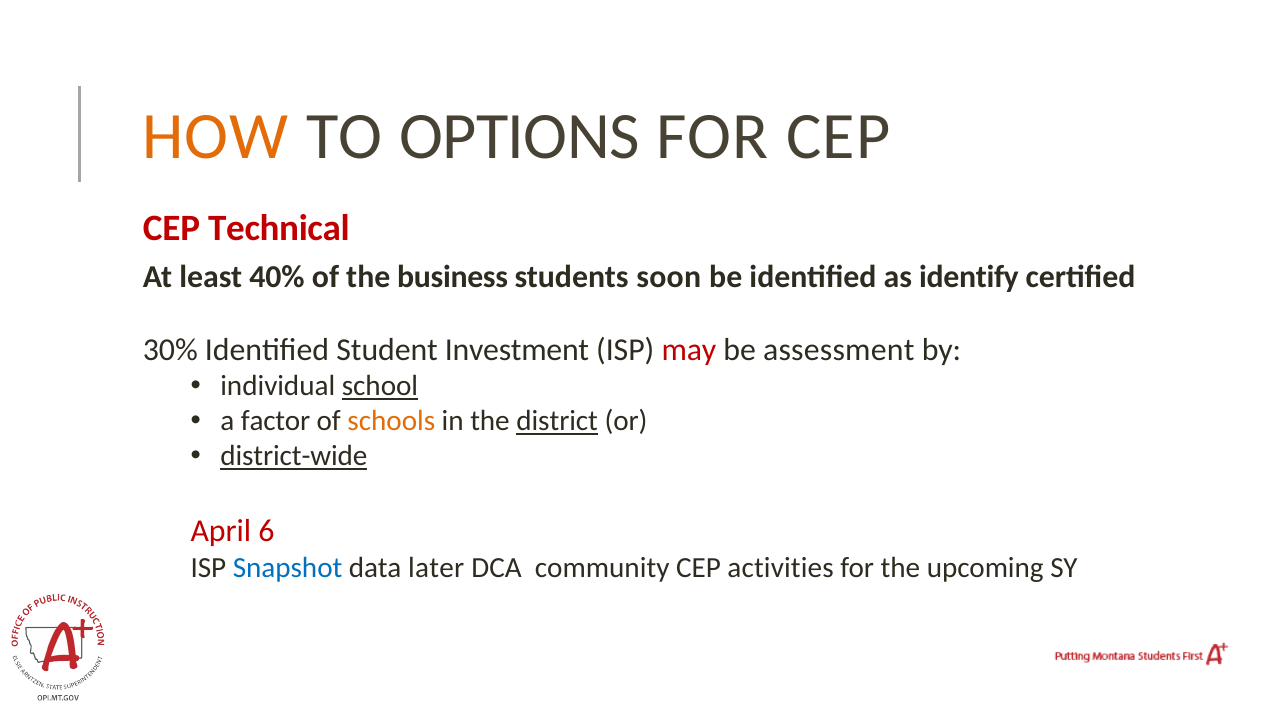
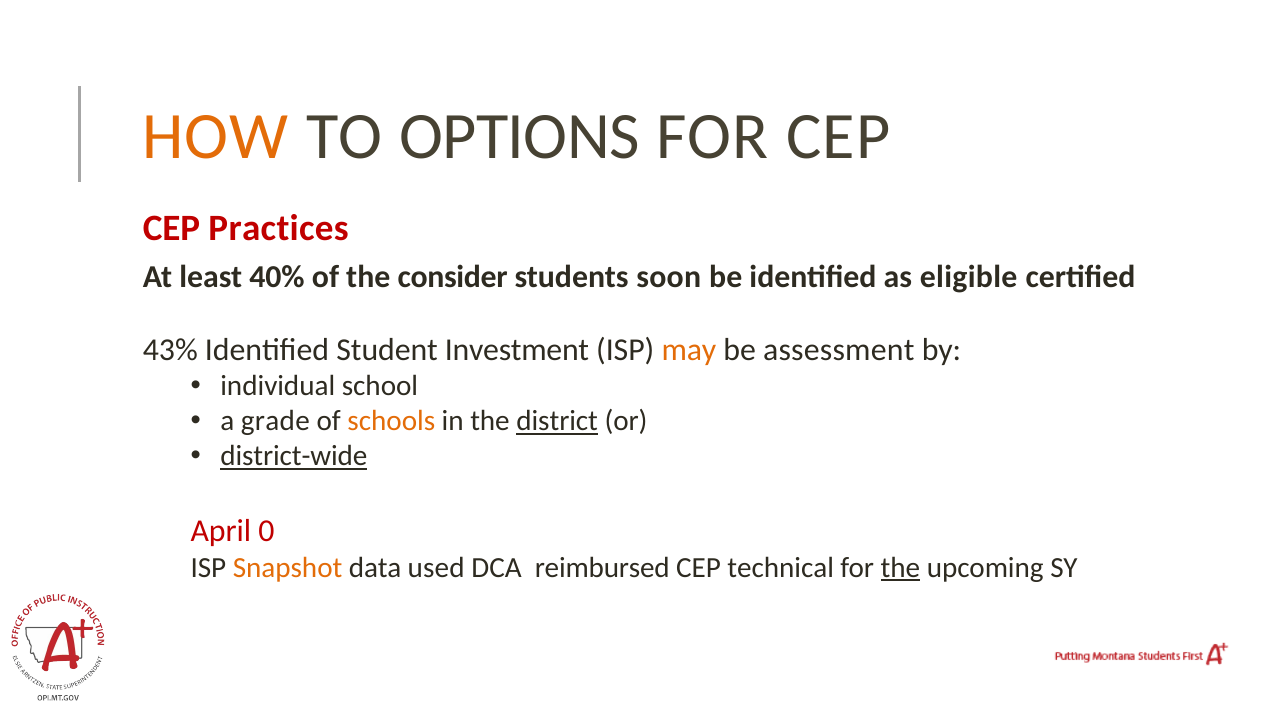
Technical: Technical -> Practices (279, 228)
business: business -> consider (453, 277)
identify: identify -> eligible (969, 277)
30%: 30% -> 43% (170, 350)
may colour: red -> orange (689, 350)
school underline: present -> none (380, 386)
factor: factor -> grade (275, 421)
6: 6 -> 0 (267, 531)
Snapshot colour: blue -> orange (288, 568)
later: later -> used (436, 568)
community: community -> reimbursed (602, 568)
activities: activities -> technical (781, 568)
the underline: none -> present (900, 568)
